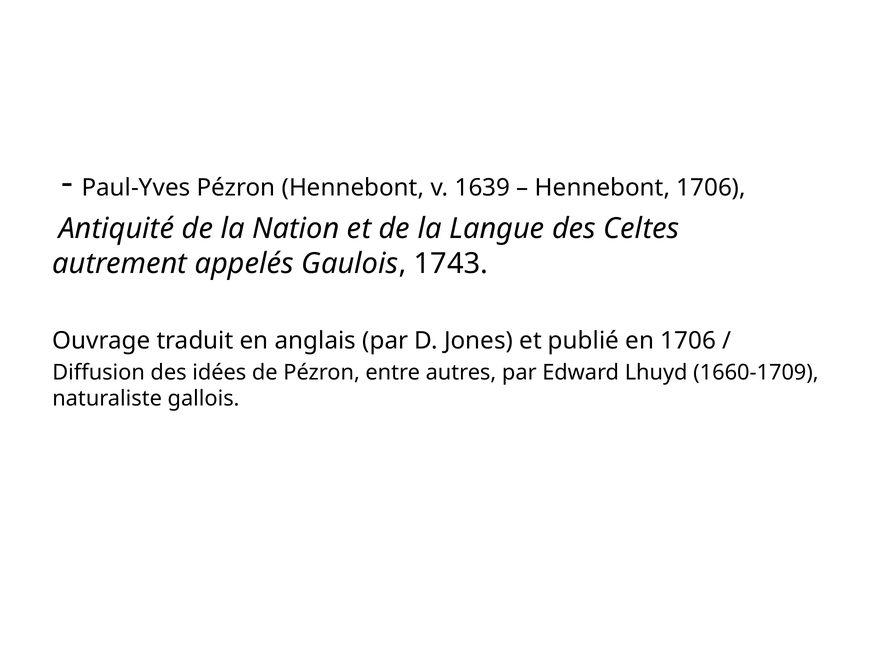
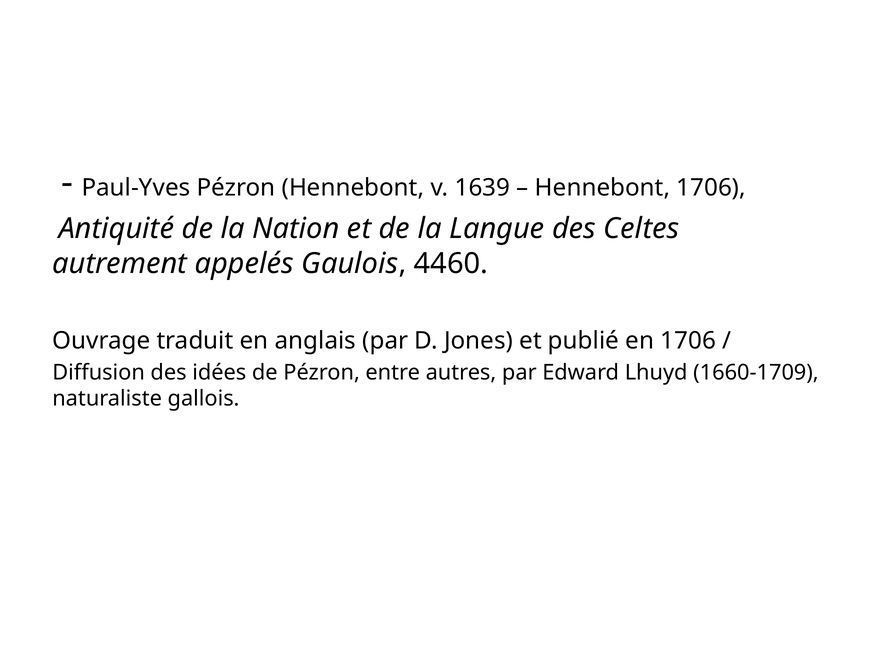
1743: 1743 -> 4460 (451, 264)
